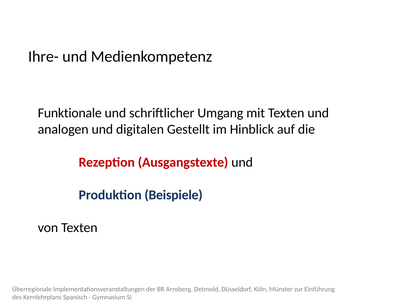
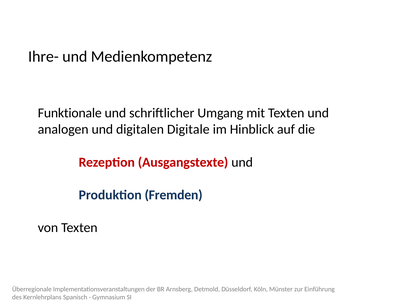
Gestellt: Gestellt -> Digitale (188, 129)
Beispiele: Beispiele -> Fremden (174, 195)
